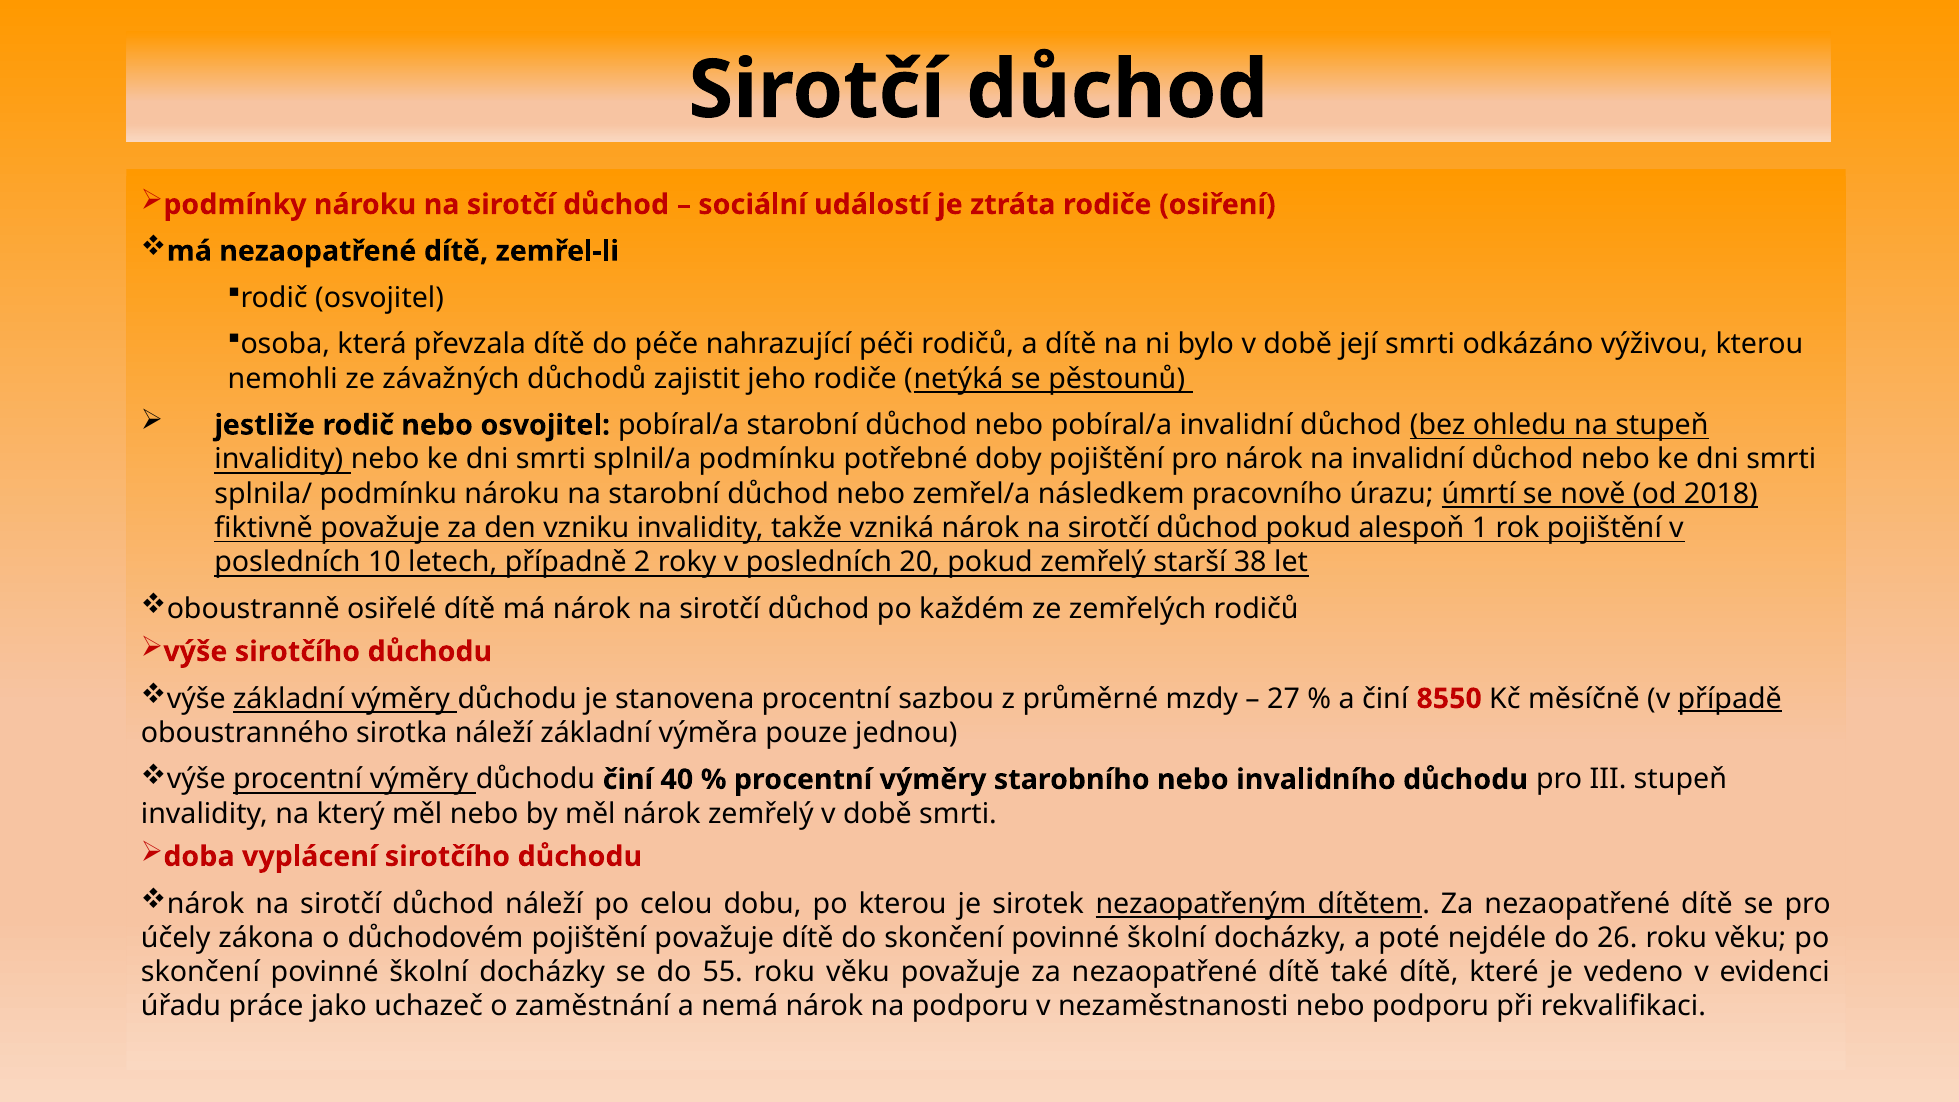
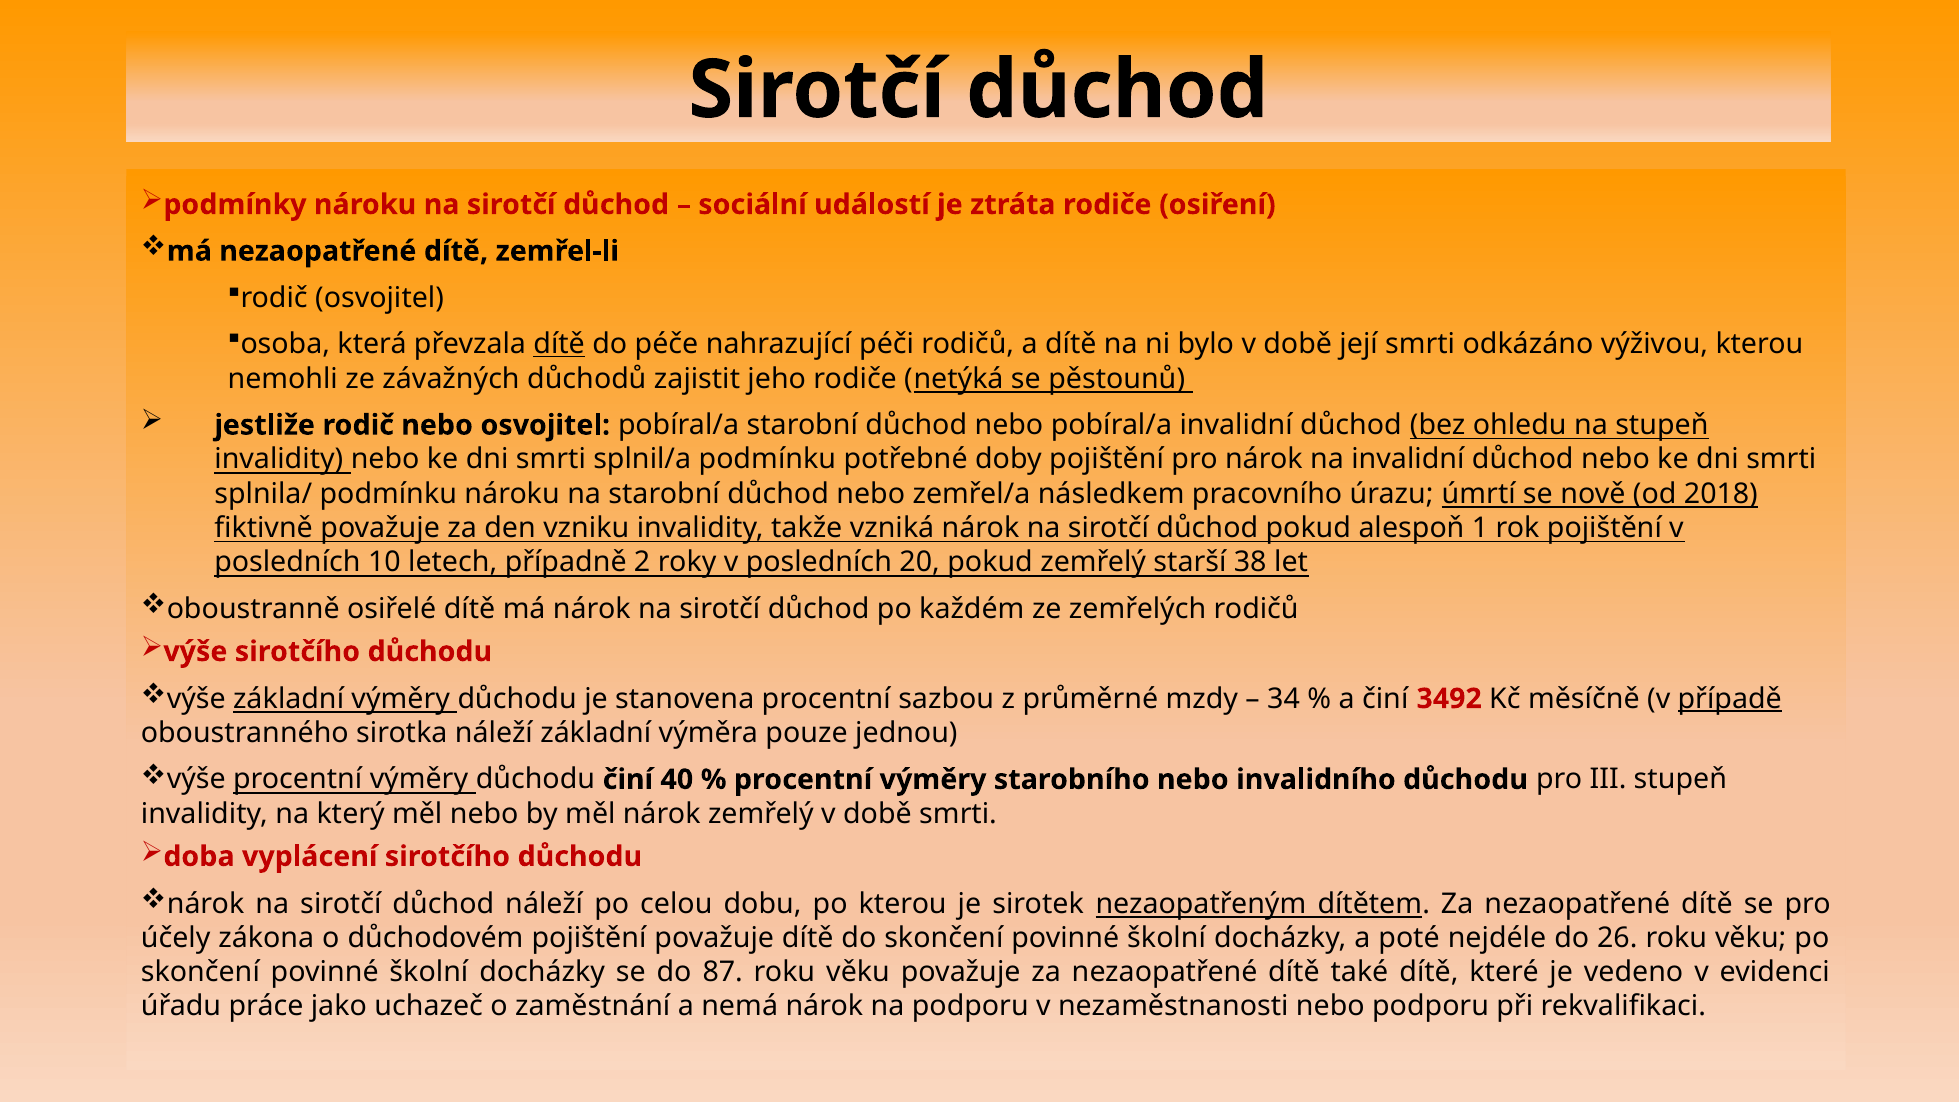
dítě underline: none -> present (559, 344)
27: 27 -> 34 (1284, 699)
8550: 8550 -> 3492 (1449, 699)
55: 55 -> 87 (723, 972)
